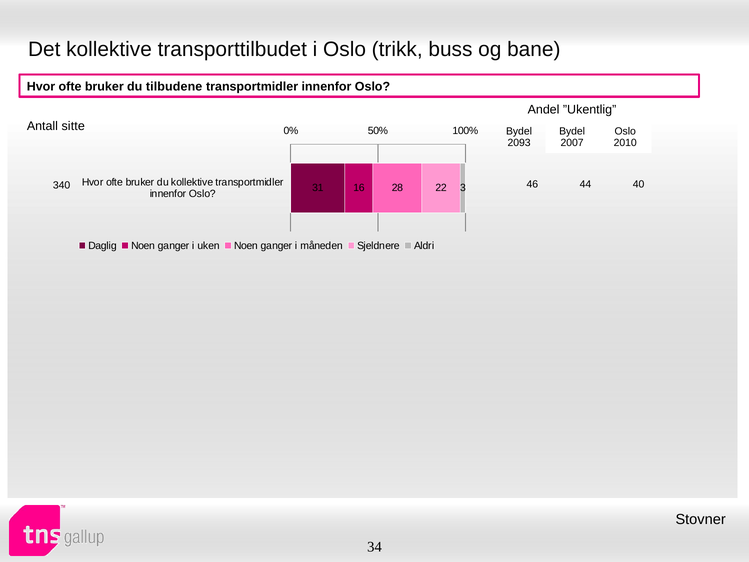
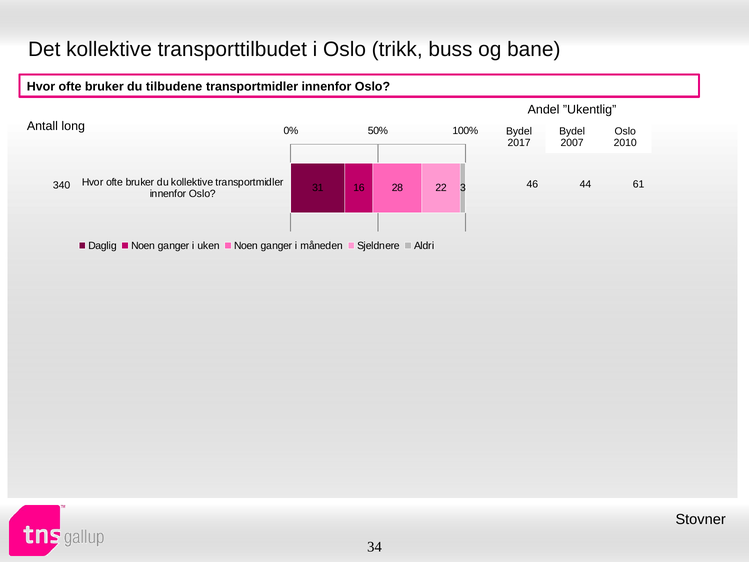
sitte: sitte -> long (73, 126)
2093: 2093 -> 2017 (519, 143)
40: 40 -> 61 (639, 184)
